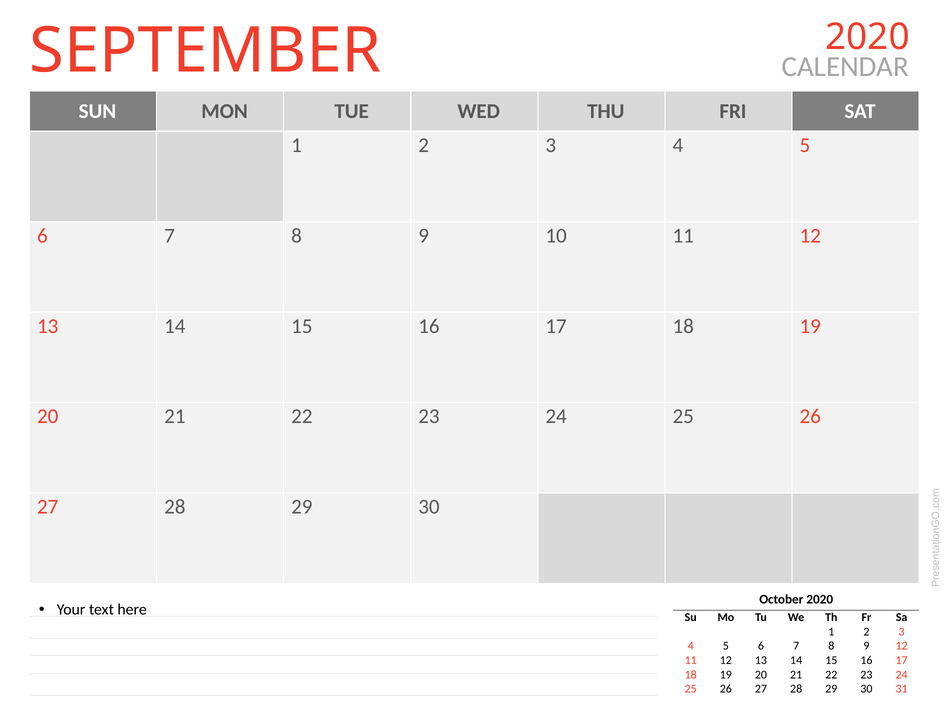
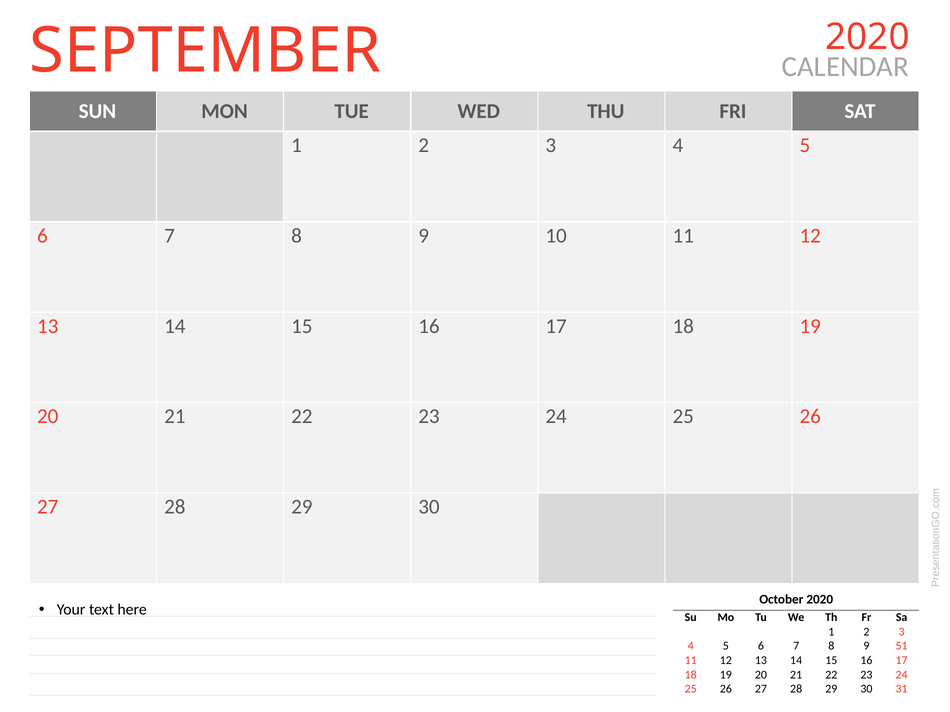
9 12: 12 -> 51 (902, 646)
